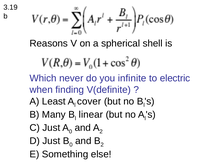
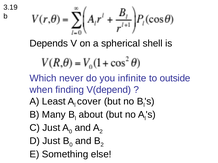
Reasons: Reasons -> Depends (49, 44)
electric: electric -> outside (175, 78)
V(definite: V(definite -> V(depend (109, 90)
linear: linear -> about (91, 115)
